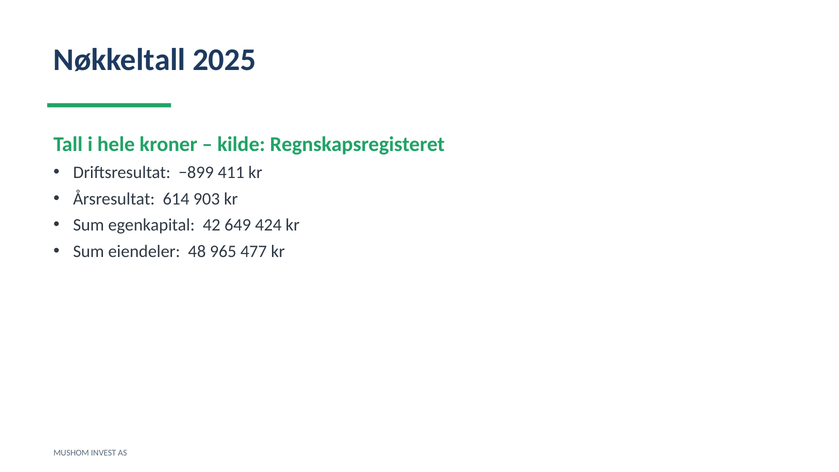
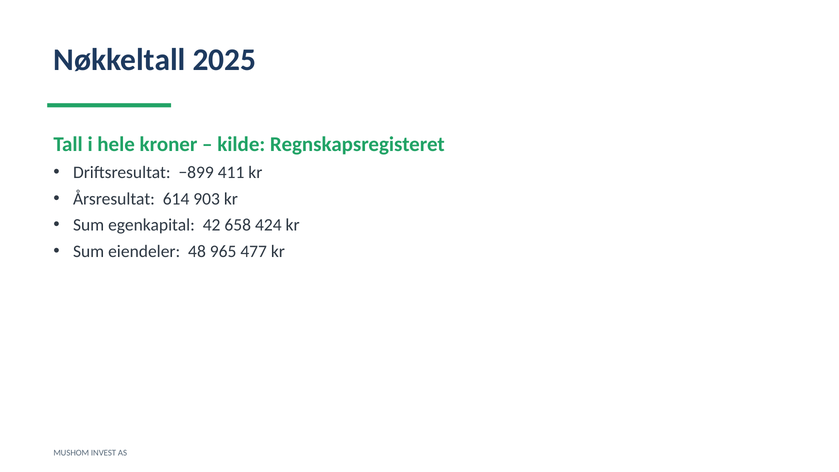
649: 649 -> 658 (238, 225)
